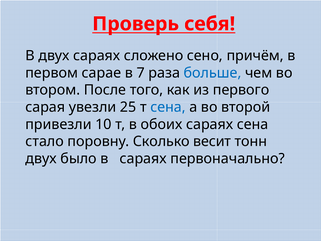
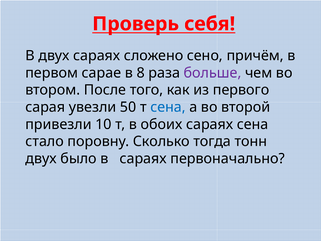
7: 7 -> 8 (141, 73)
больше colour: blue -> purple (213, 73)
25: 25 -> 50 (128, 107)
весит: весит -> тогда (212, 141)
